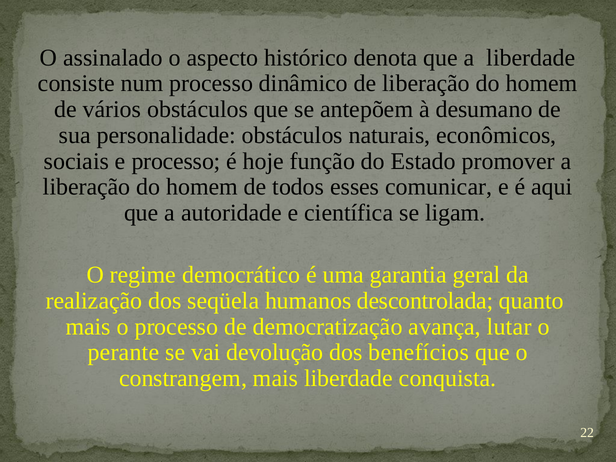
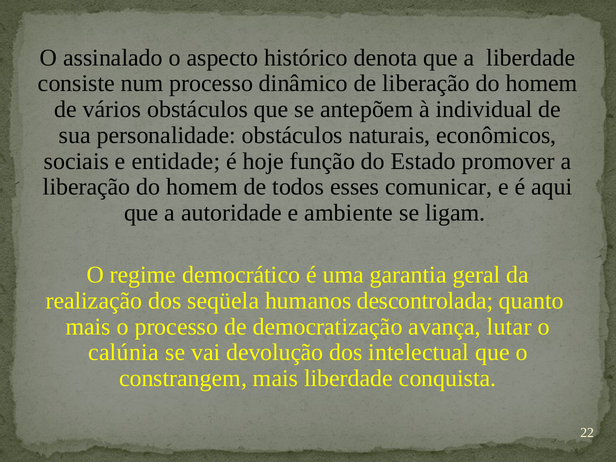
desumano: desumano -> individual (484, 109)
e processo: processo -> entidade (176, 161)
científica: científica -> ambiente (349, 213)
perante: perante -> calúnia (123, 353)
benefícios: benefícios -> intelectual (419, 353)
